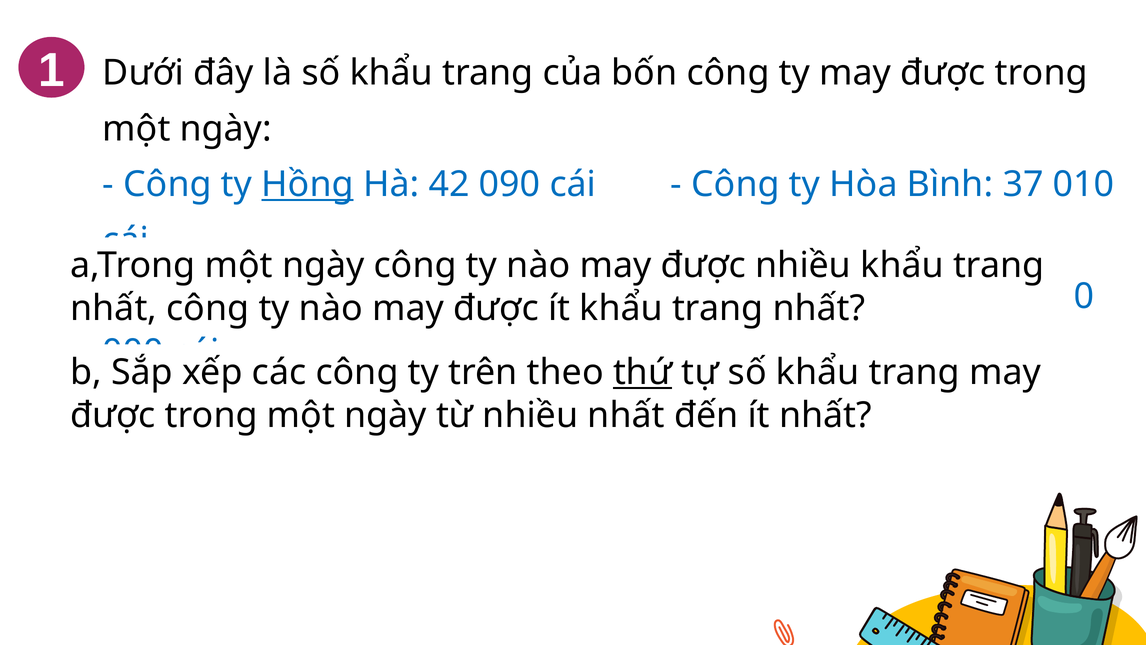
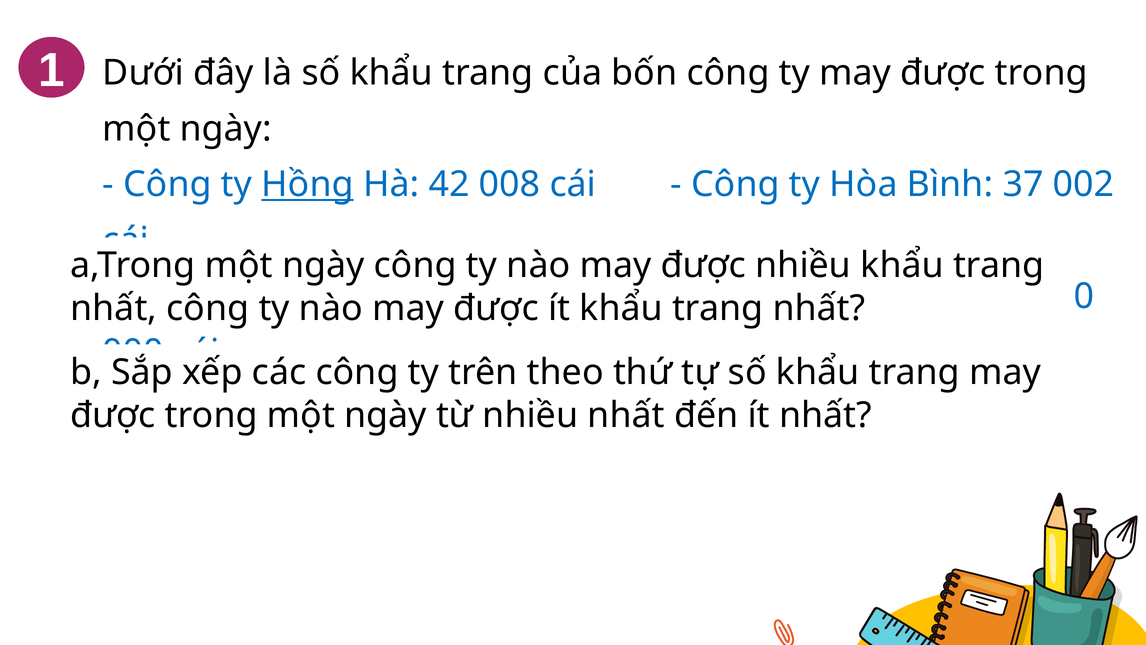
090: 090 -> 008 (510, 185)
010: 010 -> 002 (1084, 185)
thứ underline: present -> none (643, 372)
